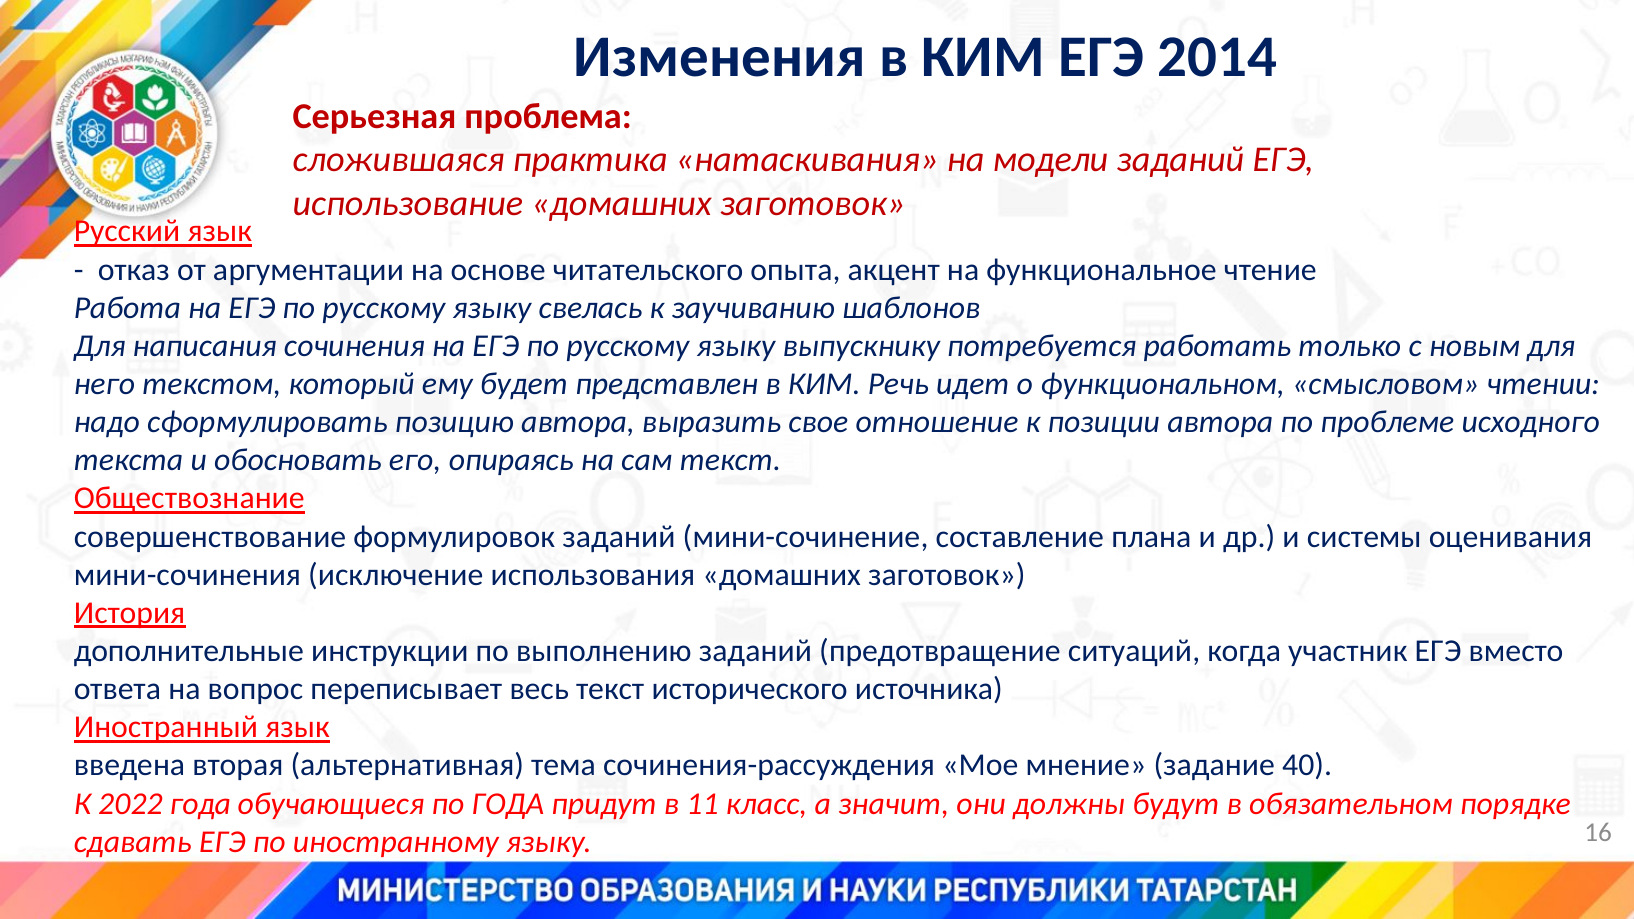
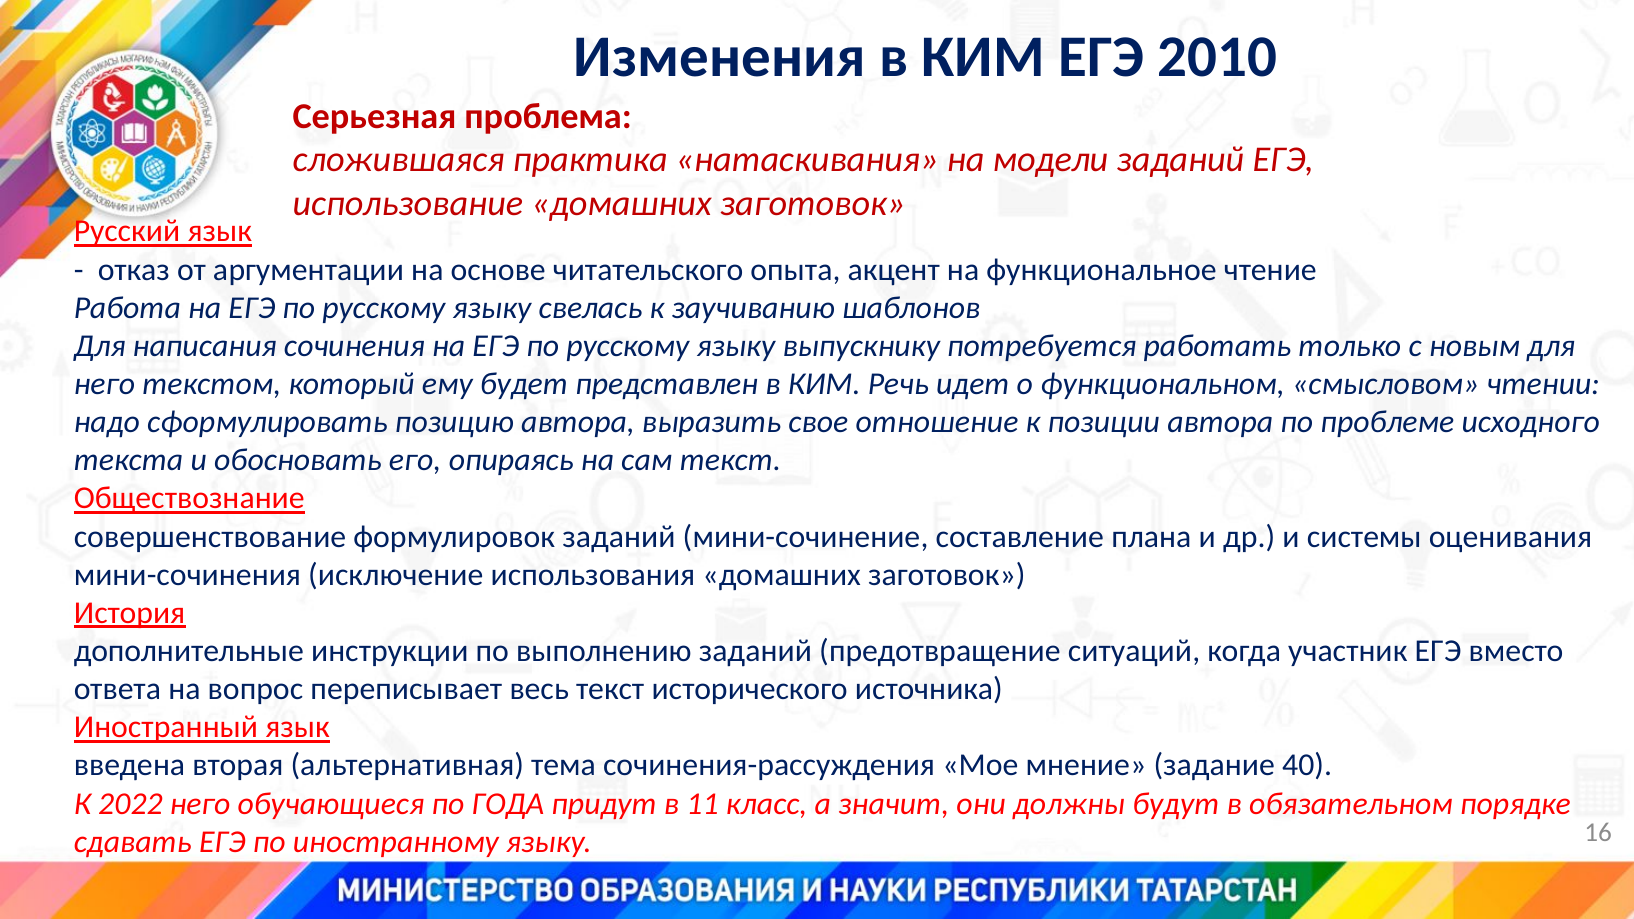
2014: 2014 -> 2010 (1218, 57)
2022 года: года -> него (200, 804)
